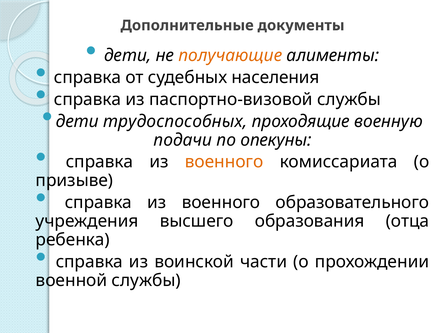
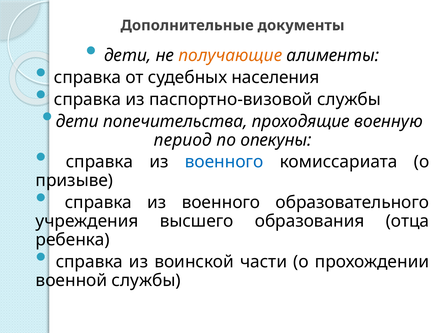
трудоспособных: трудоспособных -> попечительства (175, 121)
подачи: подачи -> период (183, 140)
военного colour: orange -> blue (224, 162)
